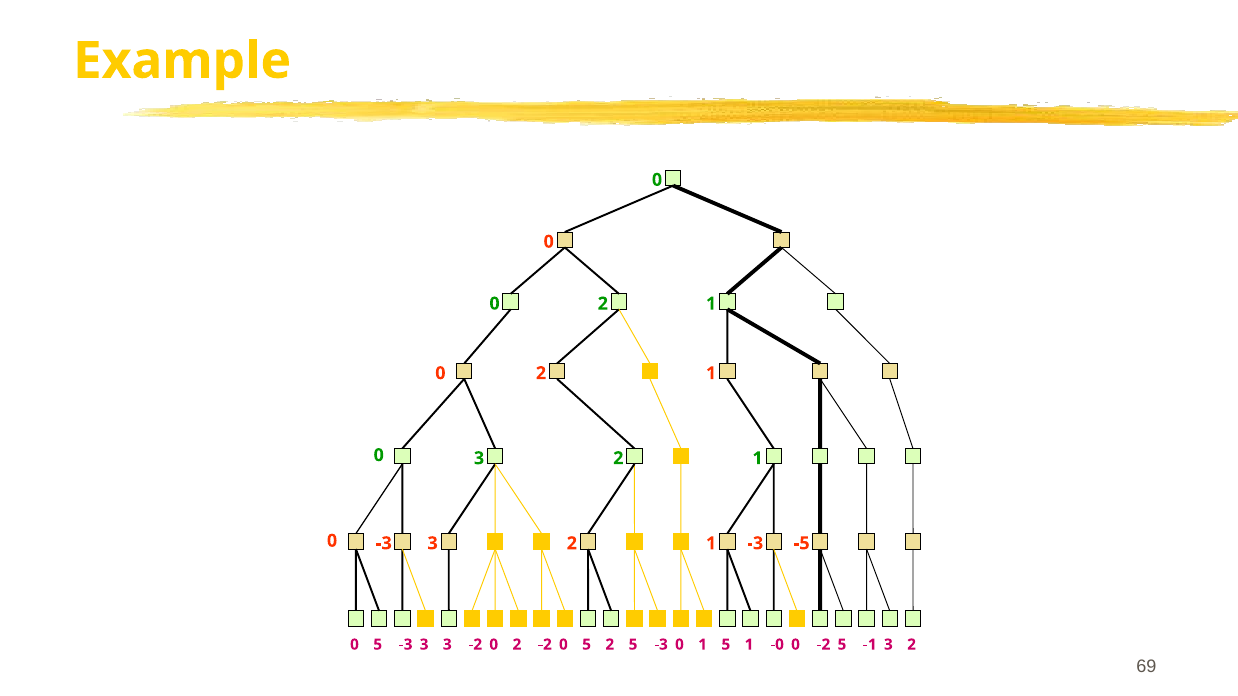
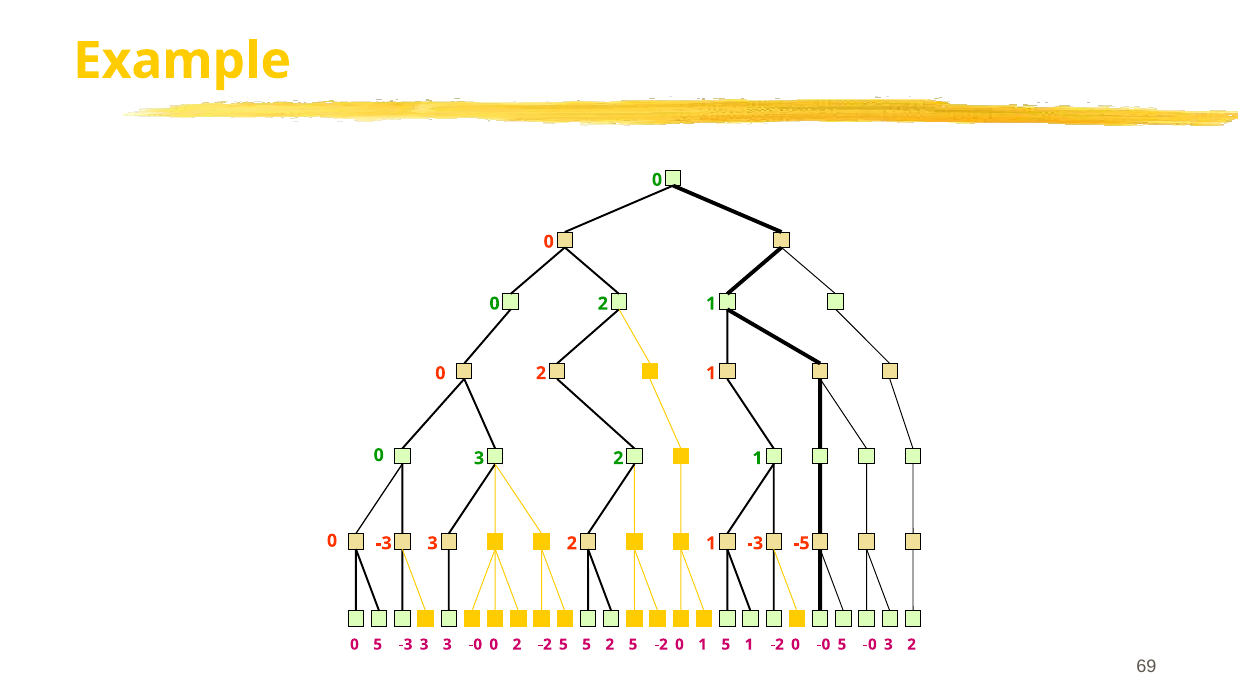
-2: -2 -> -0 (475, 645)
0: 0 -> 5 (563, 645)
-3: -3 -> -2 (661, 645)
-0: -0 -> -2 (777, 645)
3 -2: -2 -> -0 (823, 645)
-1: -1 -> -0 (870, 645)
